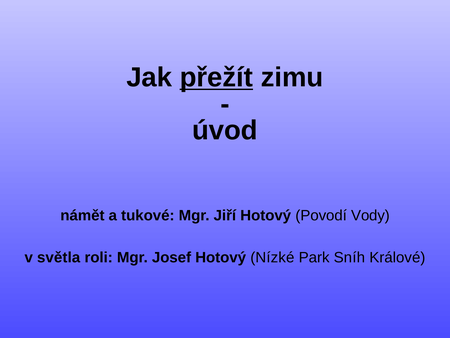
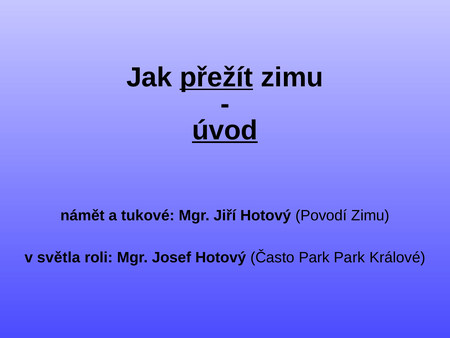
úvod underline: none -> present (225, 130)
Povodí Vody: Vody -> Zimu (370, 215)
Nízké: Nízké -> Často (272, 257)
Park Sníh: Sníh -> Park (349, 257)
